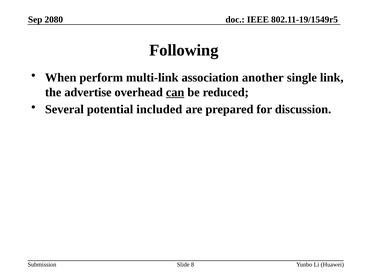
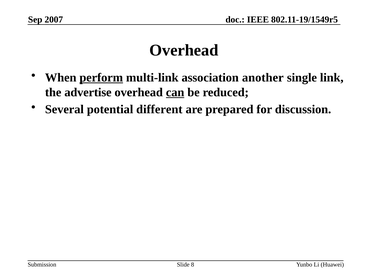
2080: 2080 -> 2007 (54, 20)
Following: Following -> Overhead (184, 50)
perform underline: none -> present (101, 78)
included: included -> different (159, 109)
